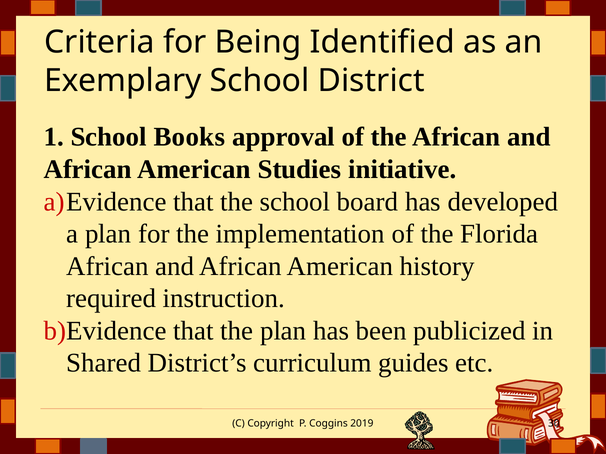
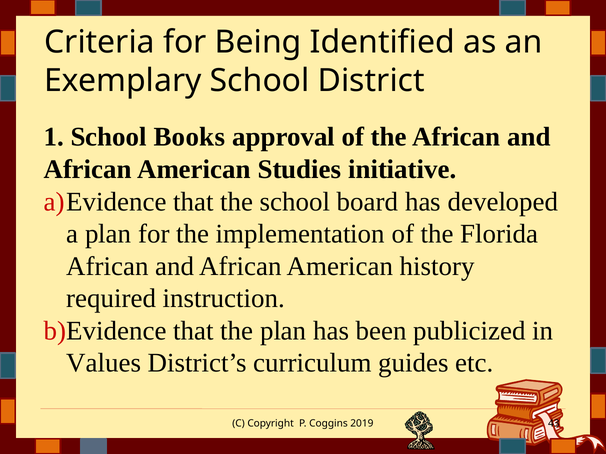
Shared: Shared -> Values (104, 364)
30: 30 -> 43 (554, 424)
